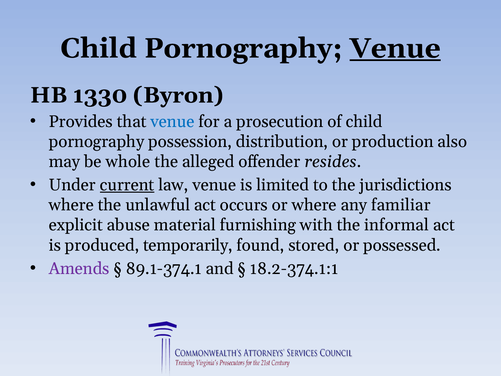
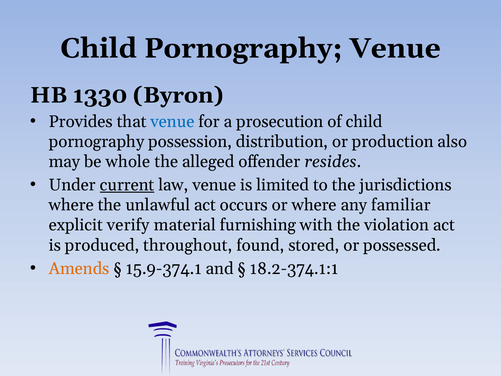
Venue underline: present -> none (395, 48)
abuse: abuse -> verify (128, 225)
informal: informal -> violation (397, 225)
temporarily: temporarily -> throughout (188, 245)
Amends colour: purple -> orange (79, 268)
89.1-374.1: 89.1-374.1 -> 15.9-374.1 (164, 268)
